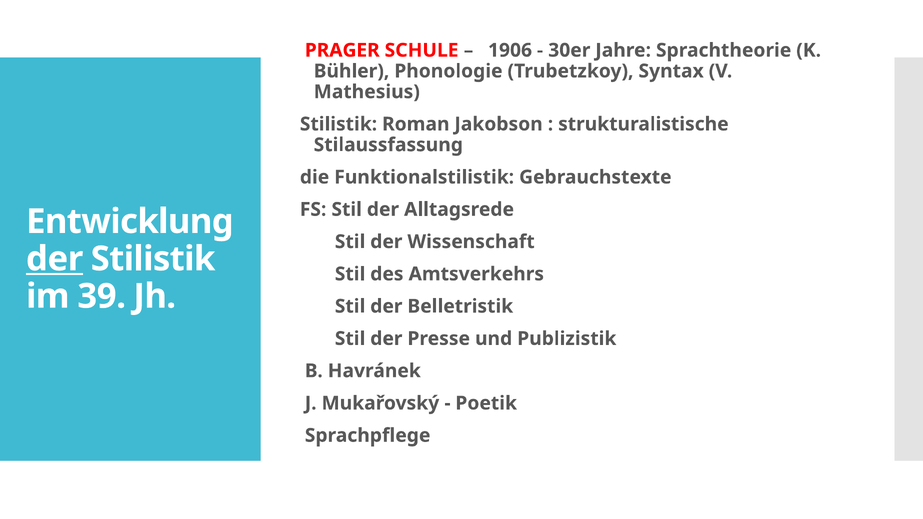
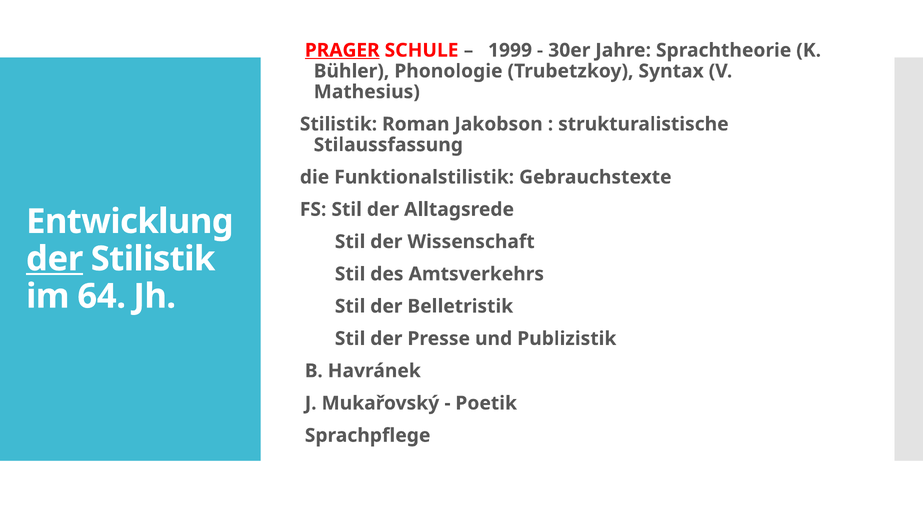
PRAGER underline: none -> present (342, 50)
1906: 1906 -> 1999 (510, 50)
39: 39 -> 64 (102, 296)
